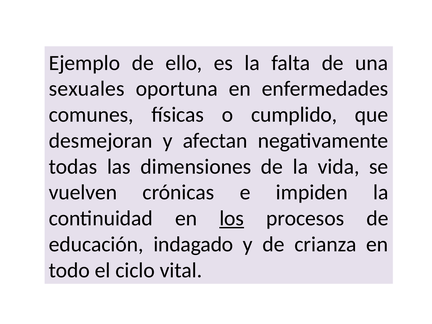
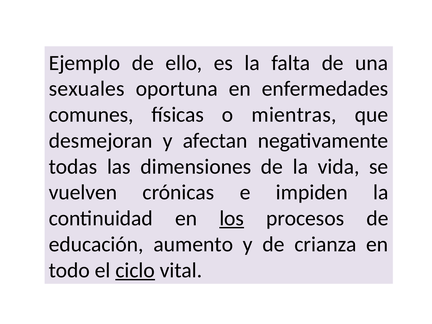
cumplido: cumplido -> mientras (294, 115)
indagado: indagado -> aumento (193, 244)
ciclo underline: none -> present (135, 270)
